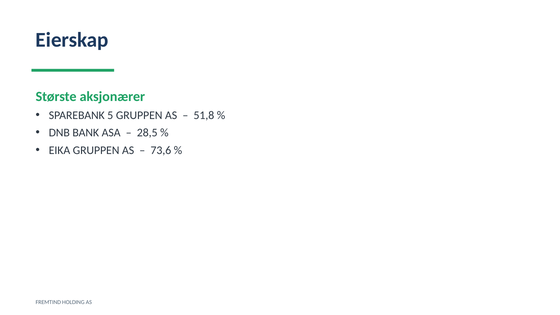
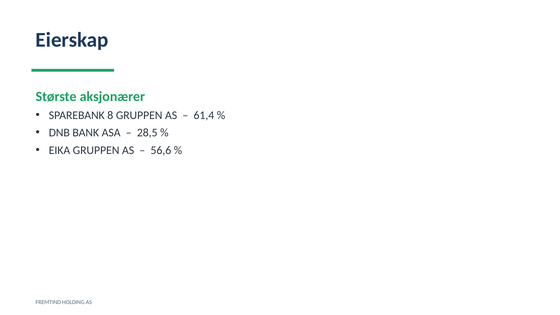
5: 5 -> 8 (110, 115)
51,8: 51,8 -> 61,4 (204, 115)
73,6: 73,6 -> 56,6 (161, 150)
